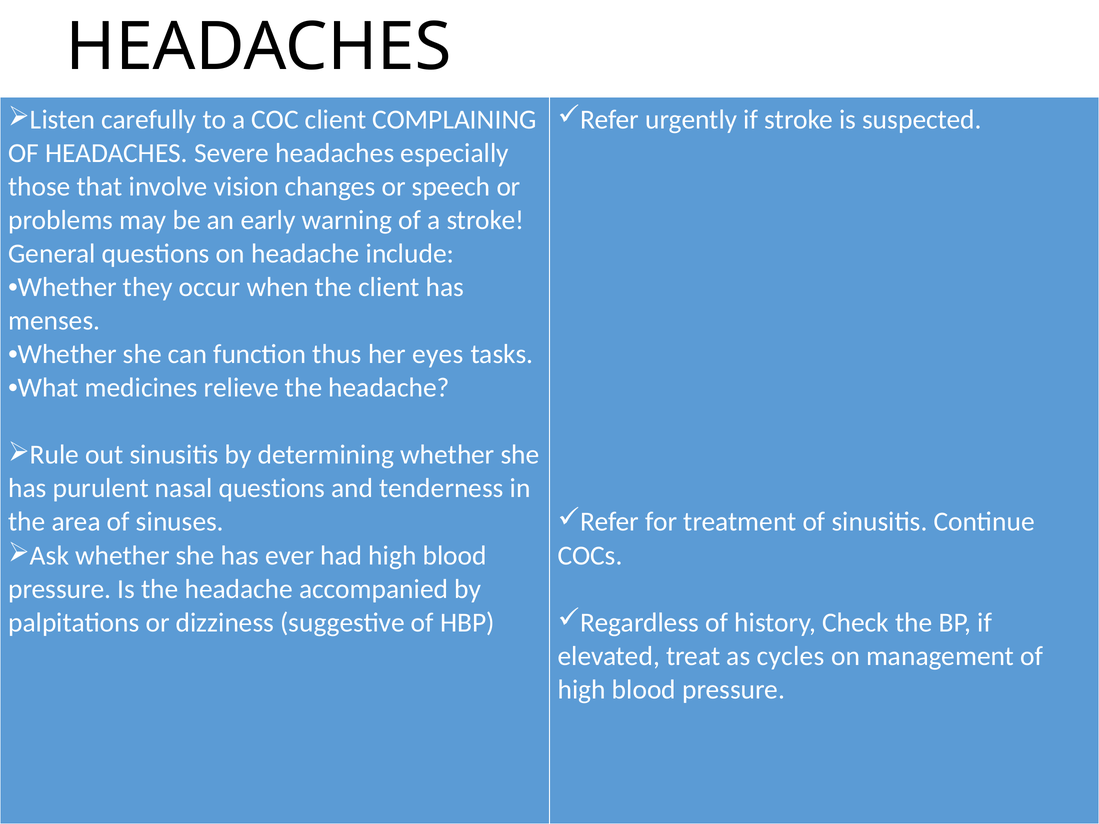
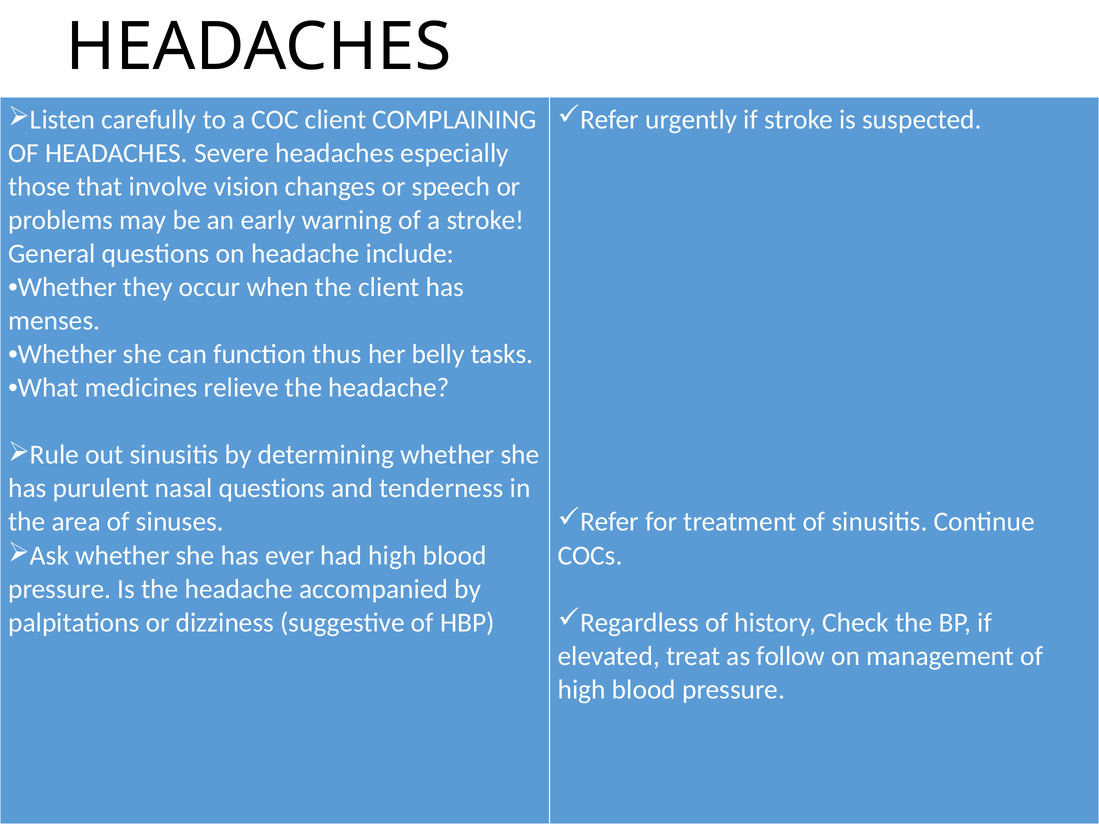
eyes: eyes -> belly (438, 354)
cycles: cycles -> follow (791, 656)
